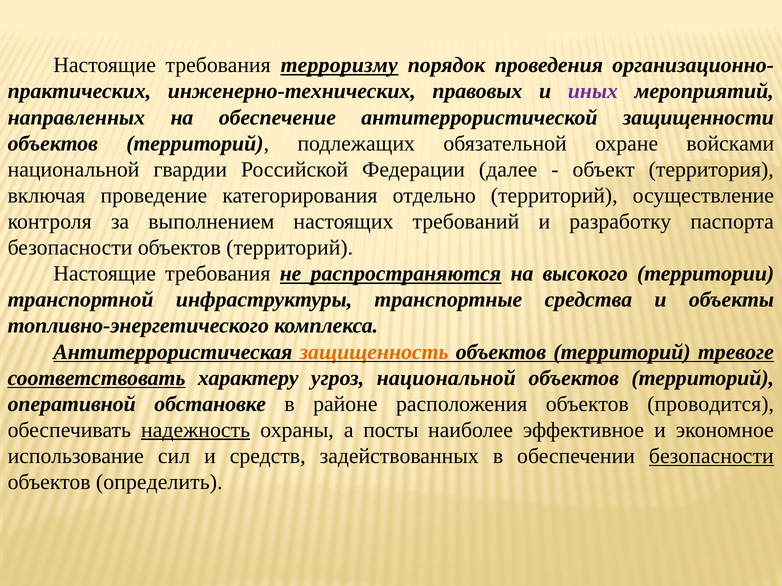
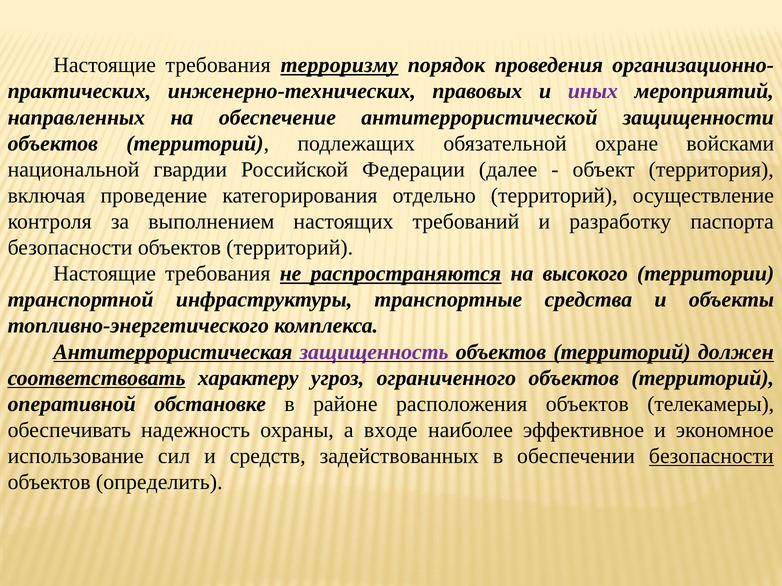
защищенность colour: orange -> purple (374, 352)
тревоге: тревоге -> должен (736, 352)
угроз национальной: национальной -> ограниченного (446, 378)
проводится: проводится -> телекамеры (711, 404)
надежность underline: present -> none (196, 430)
посты: посты -> входе (391, 430)
